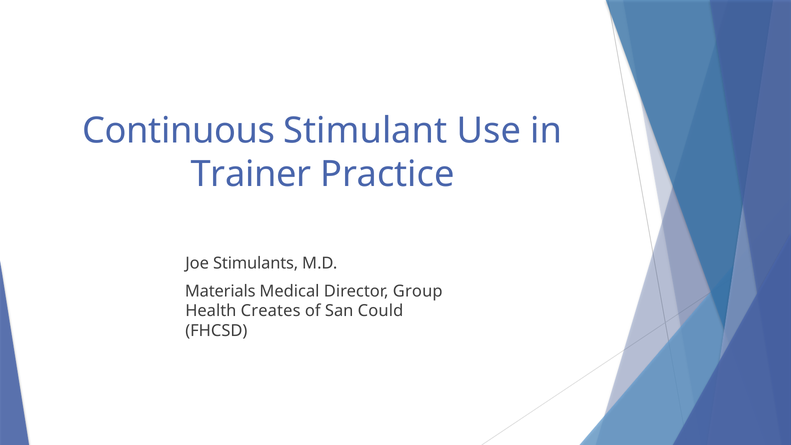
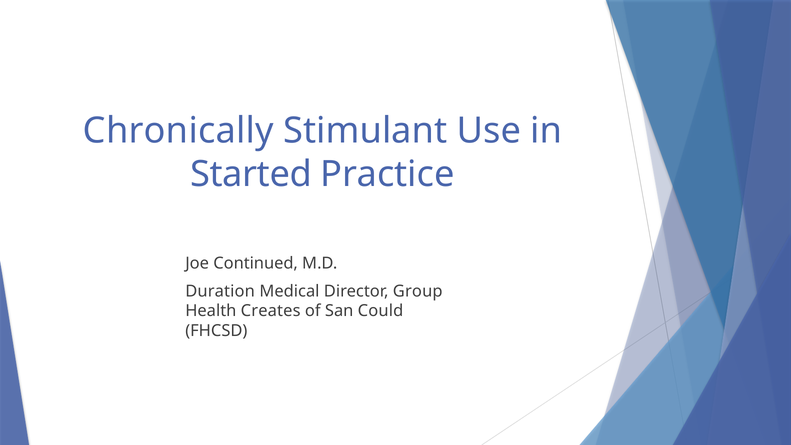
Continuous: Continuous -> Chronically (178, 131)
Trainer: Trainer -> Started (251, 174)
Stimulants: Stimulants -> Continued (256, 263)
Materials: Materials -> Duration (220, 291)
